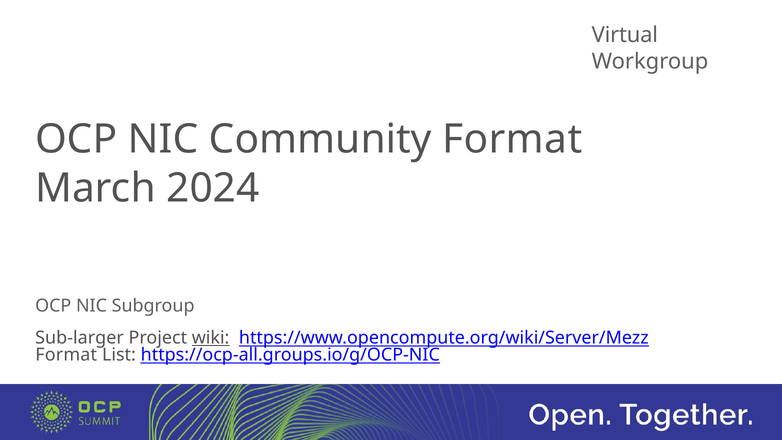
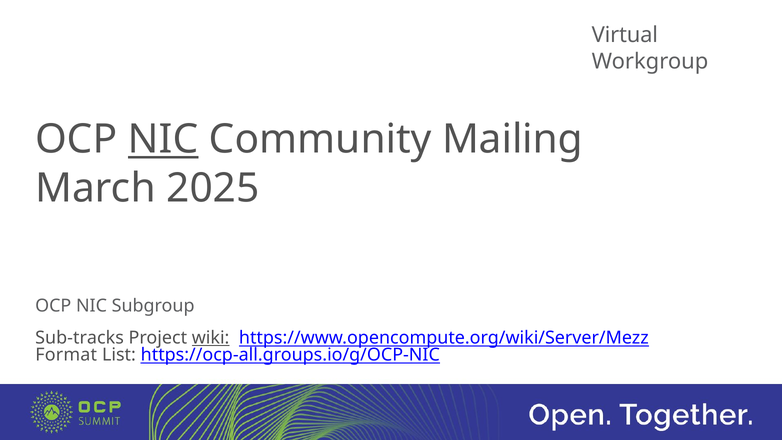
NIC underline: none -> present (163, 139)
Community Format: Format -> Mailing (512, 139)
2024: 2024 -> 2025 (213, 188)
Sub-larger: Sub-larger -> Sub-tracks (80, 338)
